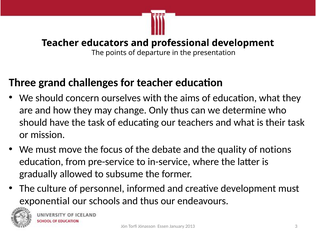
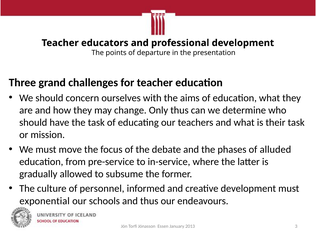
quality: quality -> phases (232, 149)
notions: notions -> alluded (275, 149)
